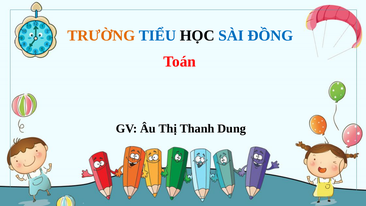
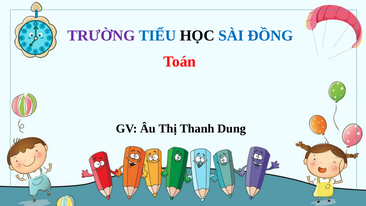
TRƯỜNG colour: orange -> purple (101, 35)
